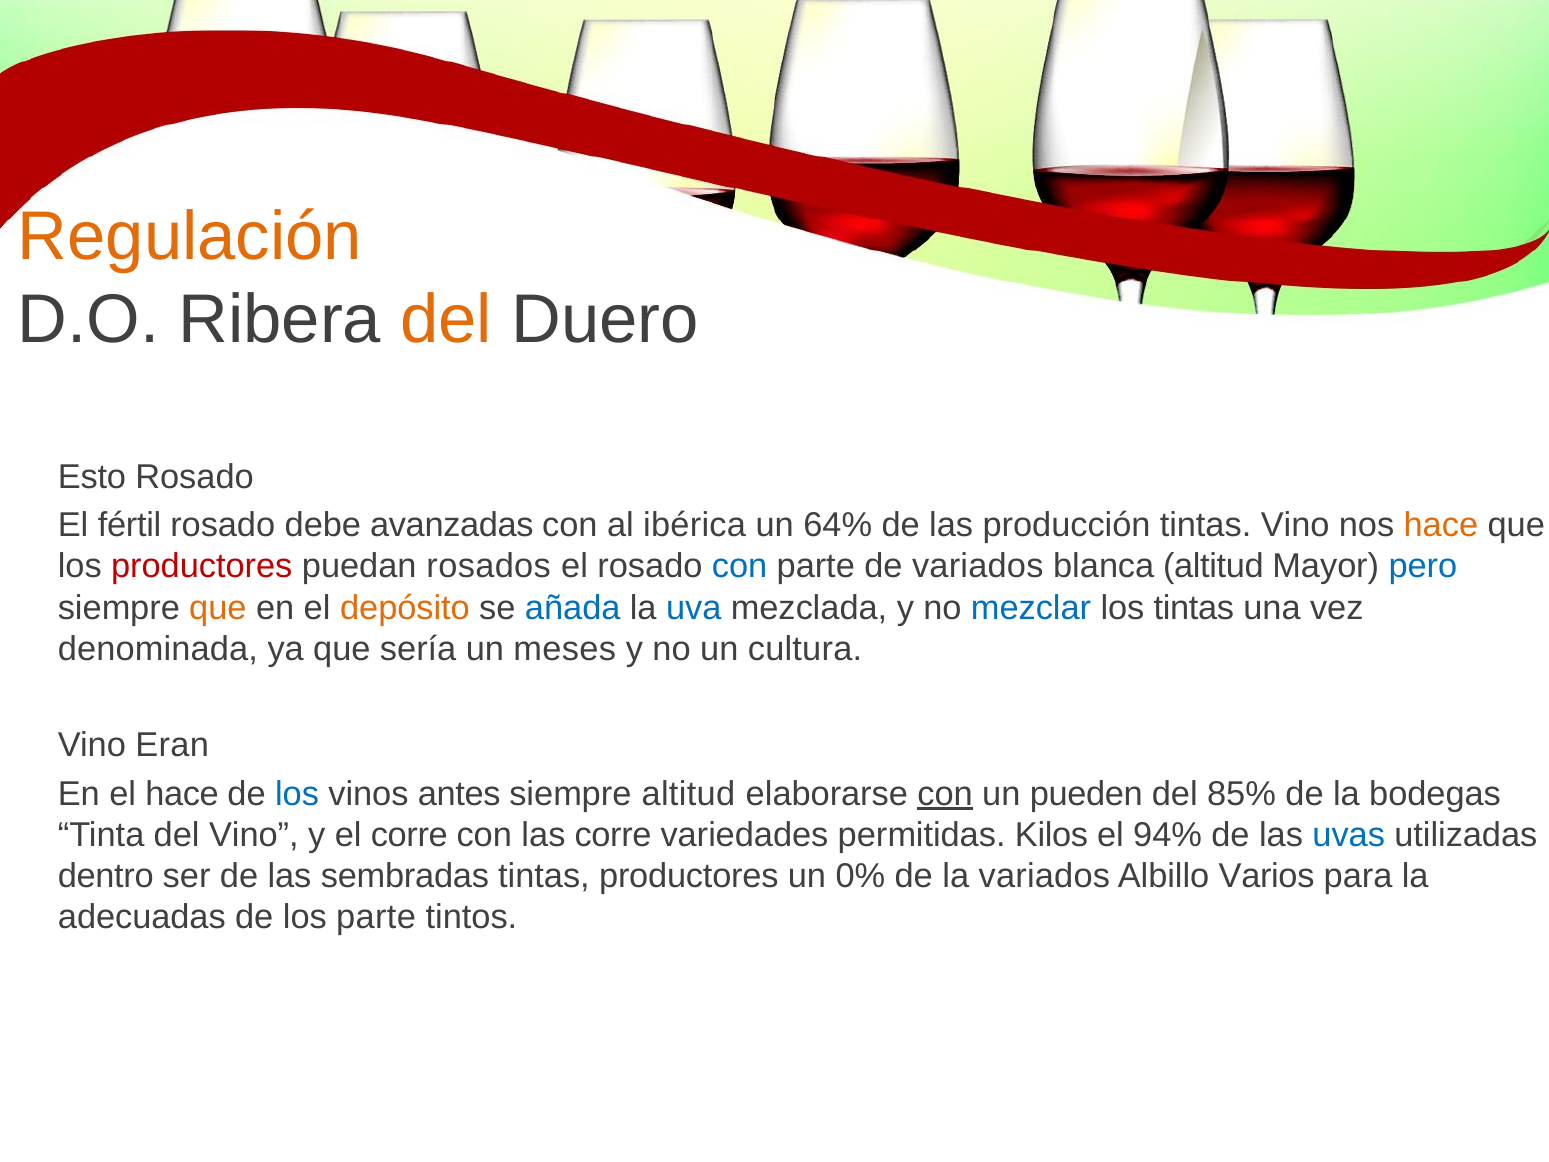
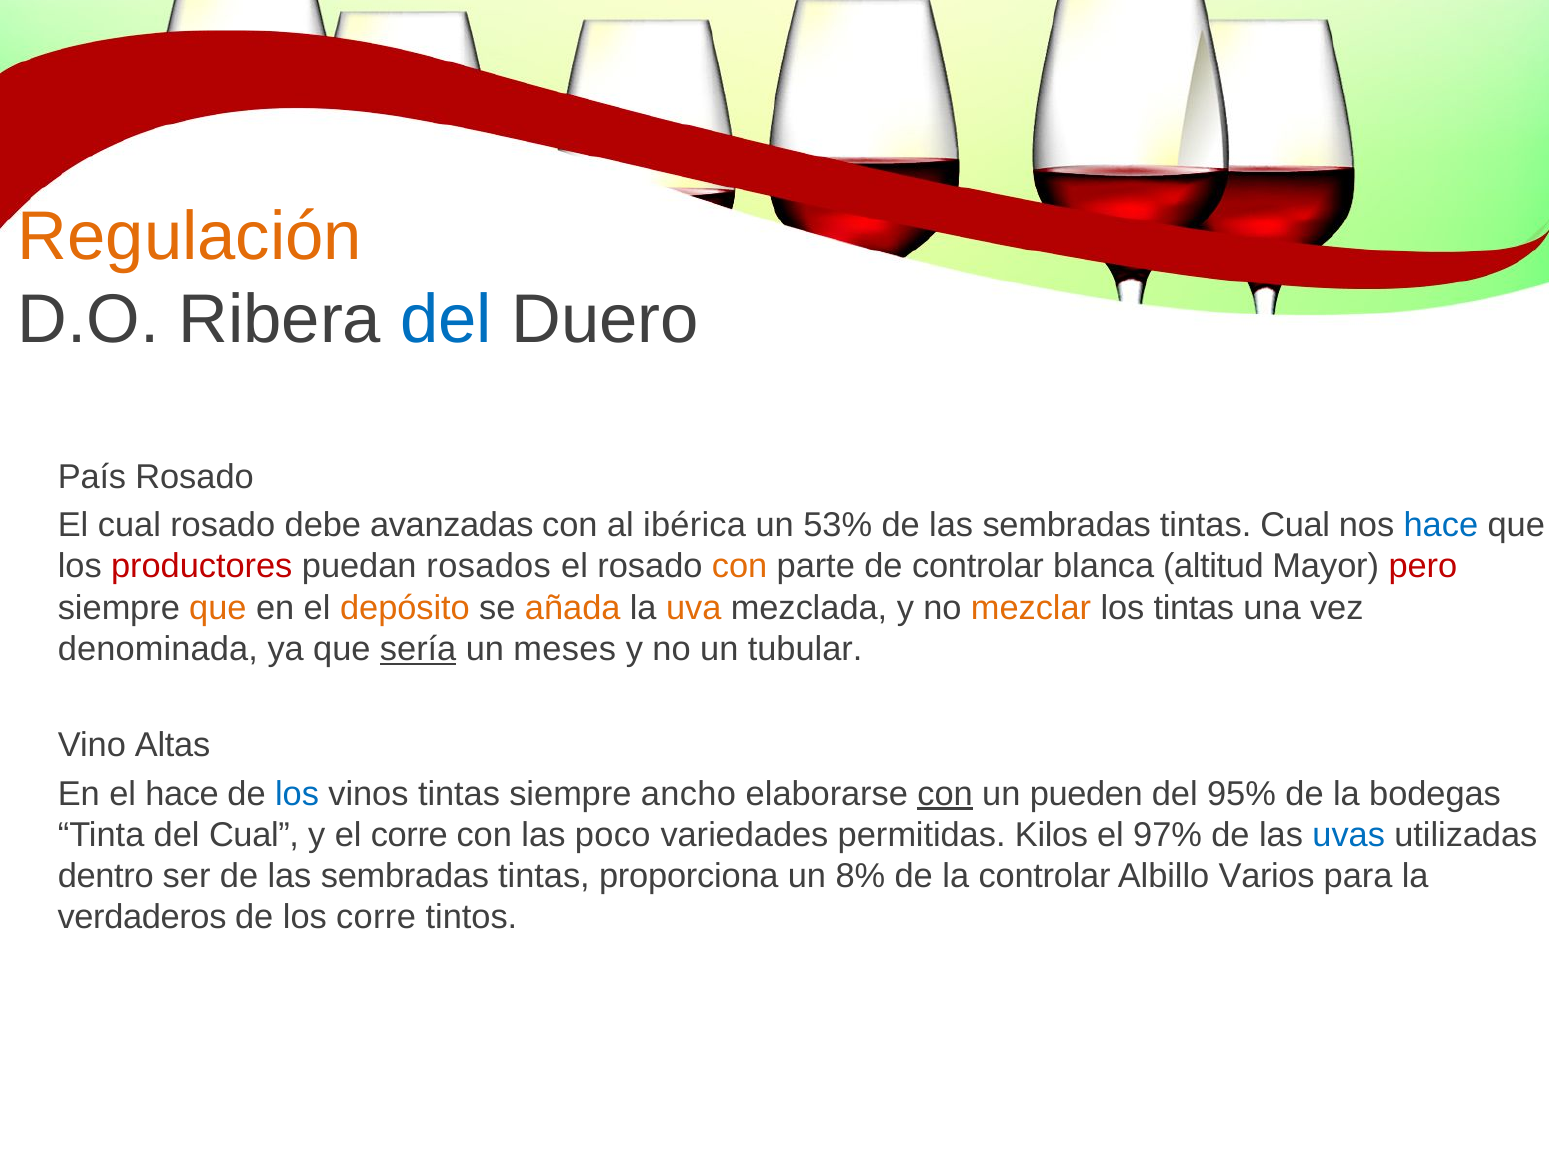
del colour: orange -> blue (446, 320)
Esto: Esto -> País (92, 477)
El fértil: fértil -> cual (129, 525)
64%: 64% -> 53% (838, 525)
producción: producción -> sembradas (1067, 525)
tintas Vino: Vino -> Cual (1295, 525)
hace colour: orange -> blue (1441, 525)
con colour: blue -> orange (740, 566)
de variados: variados -> controlar (978, 566)
pero colour: blue -> red (1423, 566)
añada colour: blue -> orange (573, 608)
uva colour: blue -> orange (694, 608)
mezclar colour: blue -> orange (1031, 608)
sería underline: none -> present (418, 649)
cultura: cultura -> tubular (805, 649)
Eran: Eran -> Altas (173, 745)
vinos antes: antes -> tintas (459, 794)
siempre altitud: altitud -> ancho (688, 794)
85%: 85% -> 95% (1241, 794)
del Vino: Vino -> Cual (254, 835)
las corre: corre -> poco (613, 835)
94%: 94% -> 97% (1168, 835)
tintas productores: productores -> proporciona (689, 876)
0%: 0% -> 8% (860, 876)
la variados: variados -> controlar (1045, 876)
adecuadas: adecuadas -> verdaderos (142, 917)
los parte: parte -> corre (376, 917)
